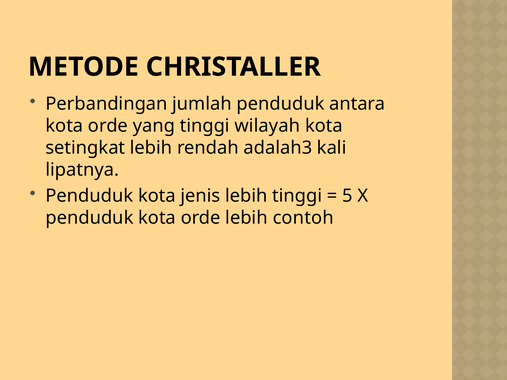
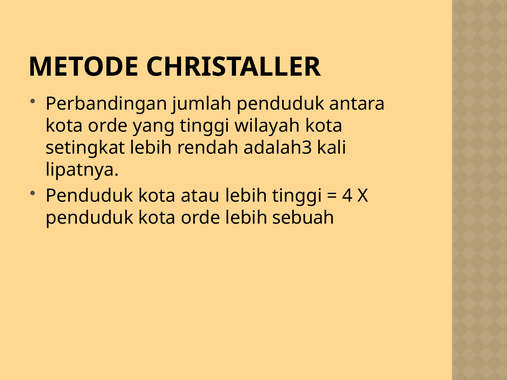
jenis: jenis -> atau (200, 196)
5: 5 -> 4 (347, 196)
contoh: contoh -> sebuah (303, 218)
